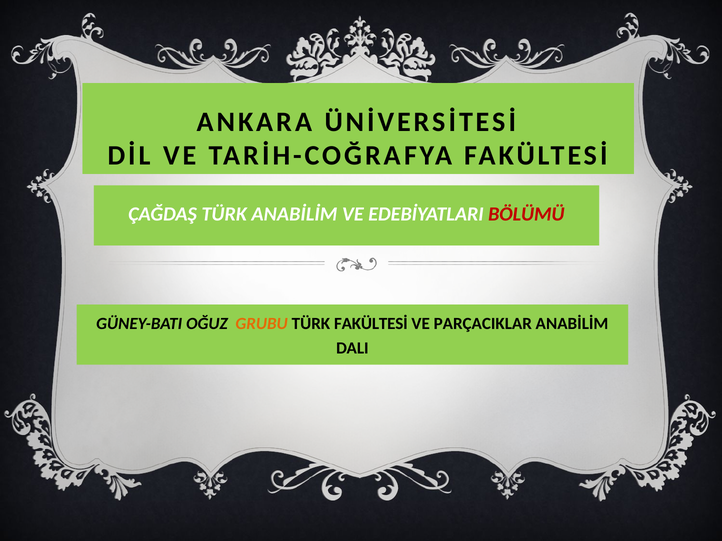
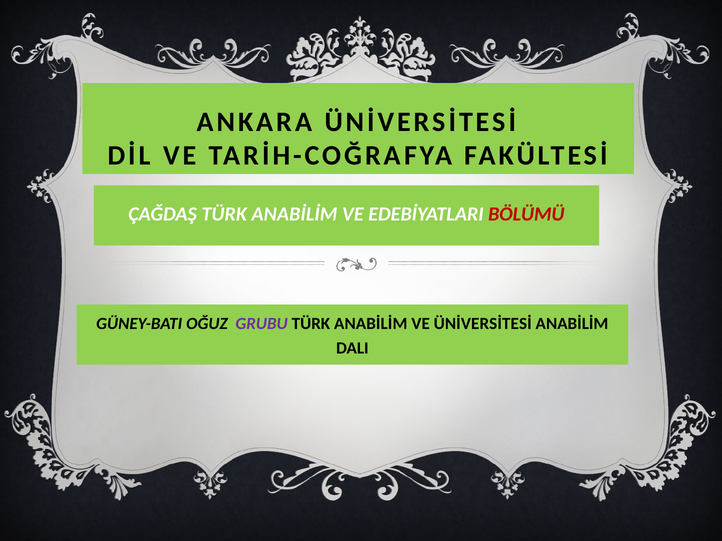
GRUBU colour: orange -> purple (262, 324)
FAKÜLTESİ: FAKÜLTESİ -> ANABİLİM (371, 324)
VE PARÇACIKLAR: PARÇACIKLAR -> ÜNİVERSİTESİ (483, 324)
